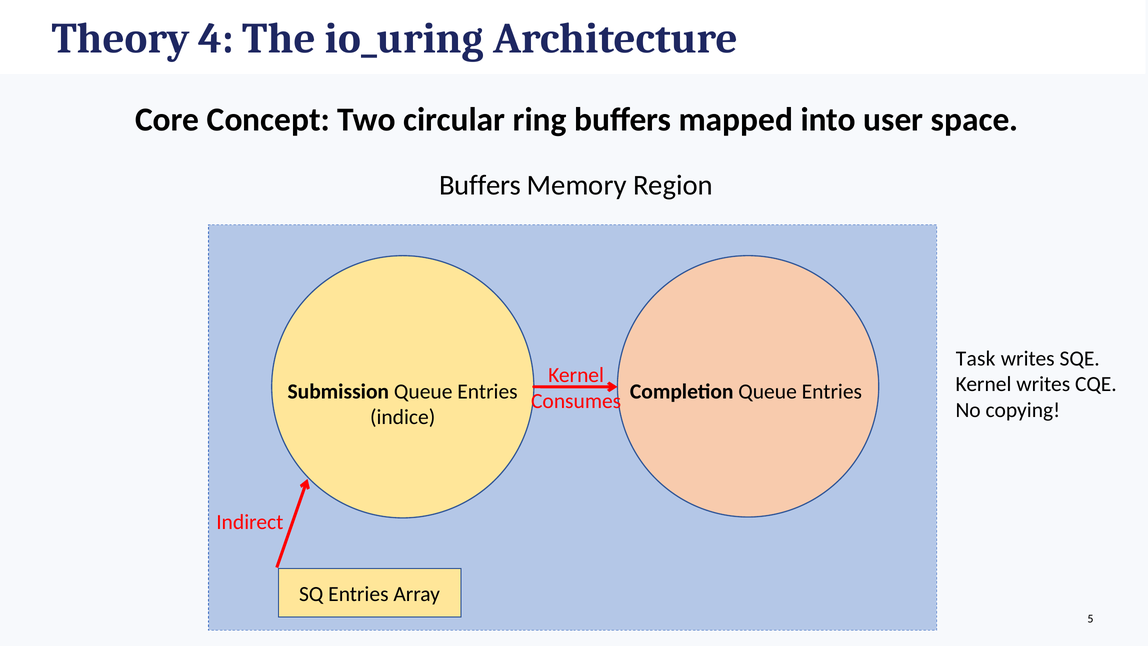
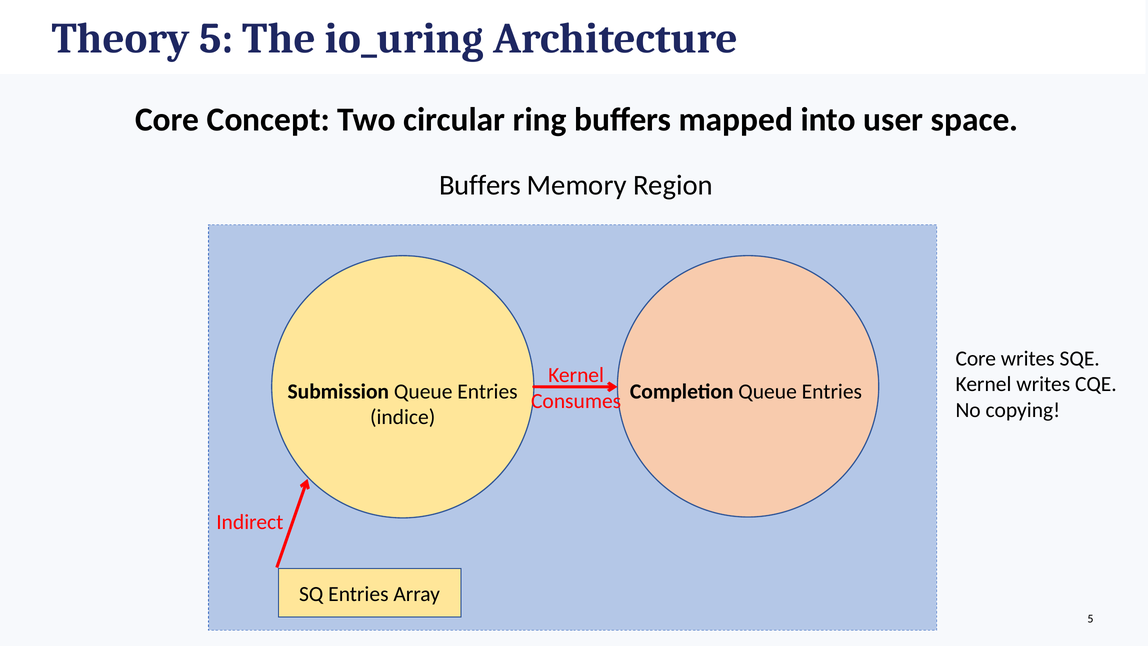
Theory 4: 4 -> 5 (216, 38)
Task: Task -> Core (976, 358)
